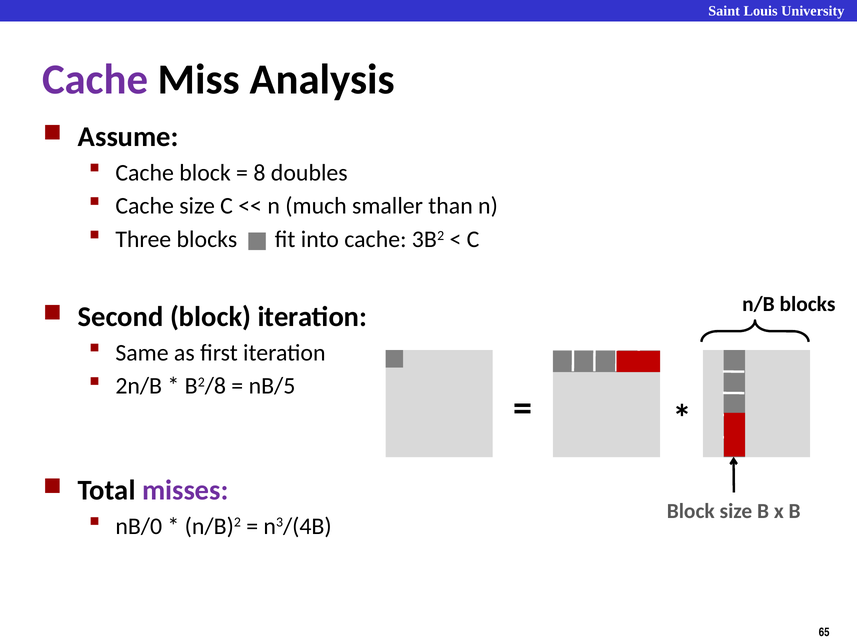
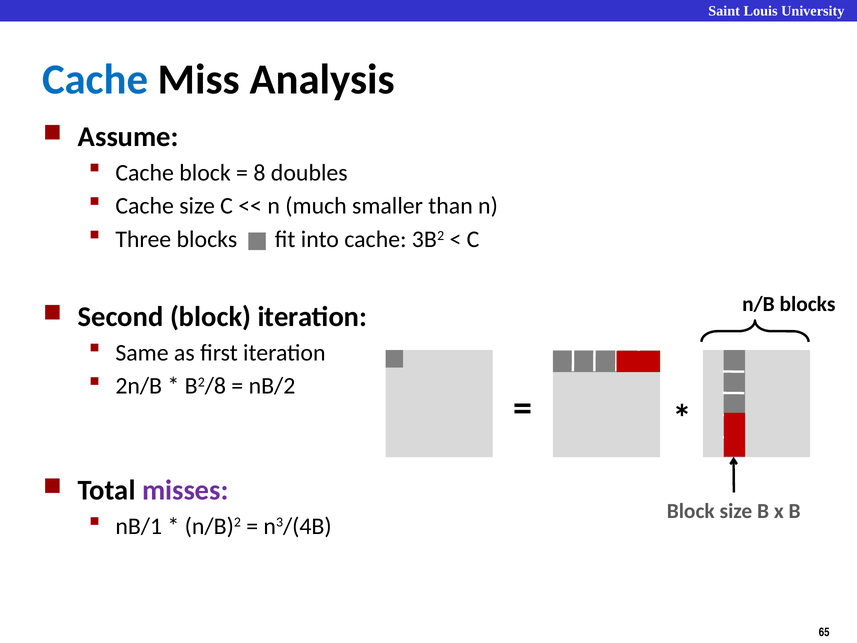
Cache colour: purple -> blue (95, 80)
nB/5: nB/5 -> nB/2 (272, 386)
nB/0: nB/0 -> nB/1 (139, 526)
